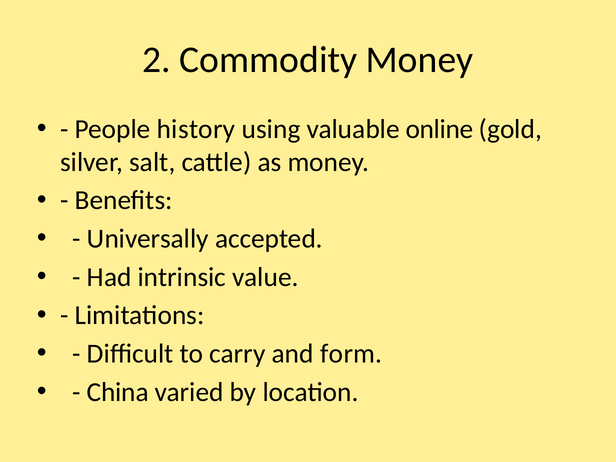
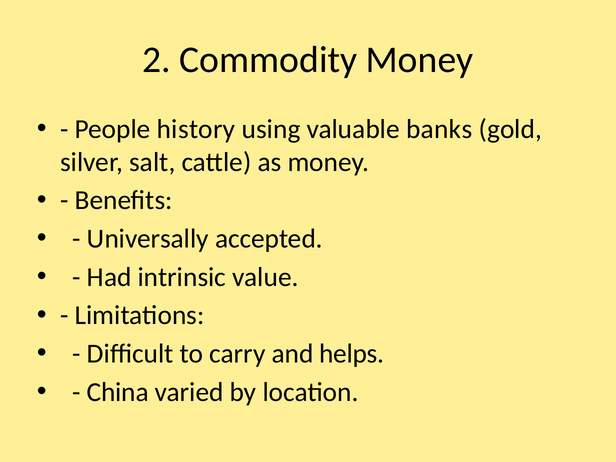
online: online -> banks (439, 129)
form: form -> helps (352, 354)
